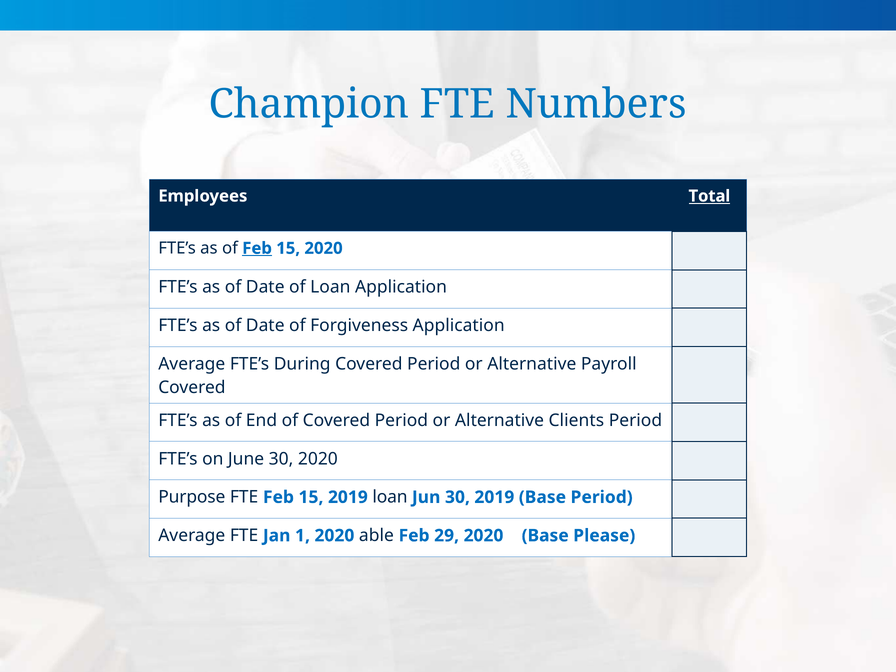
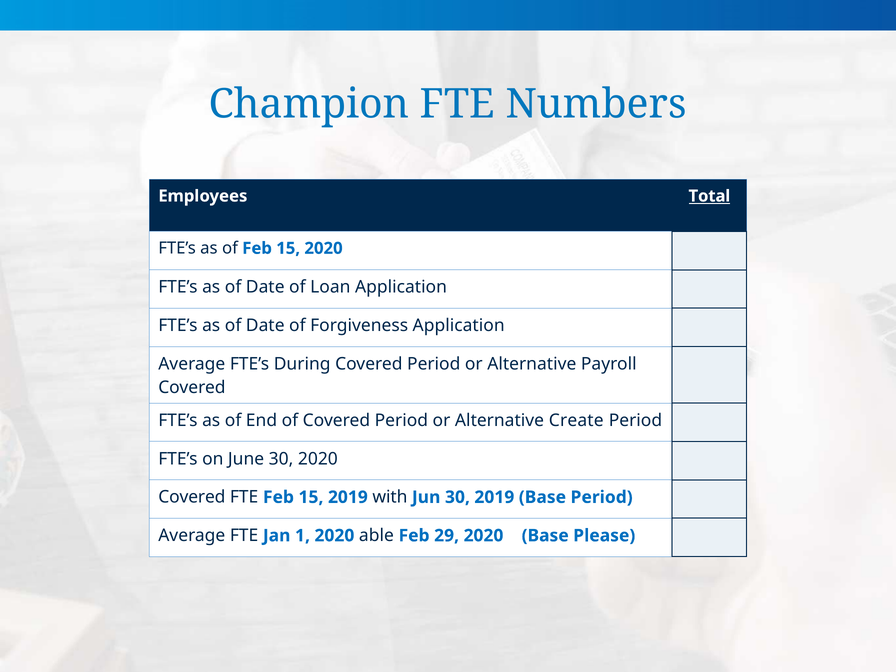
Feb underline: present -> none (257, 248)
Clients: Clients -> Create (576, 420)
Purpose: Purpose -> Covered (192, 497)
2019 loan: loan -> with (390, 497)
